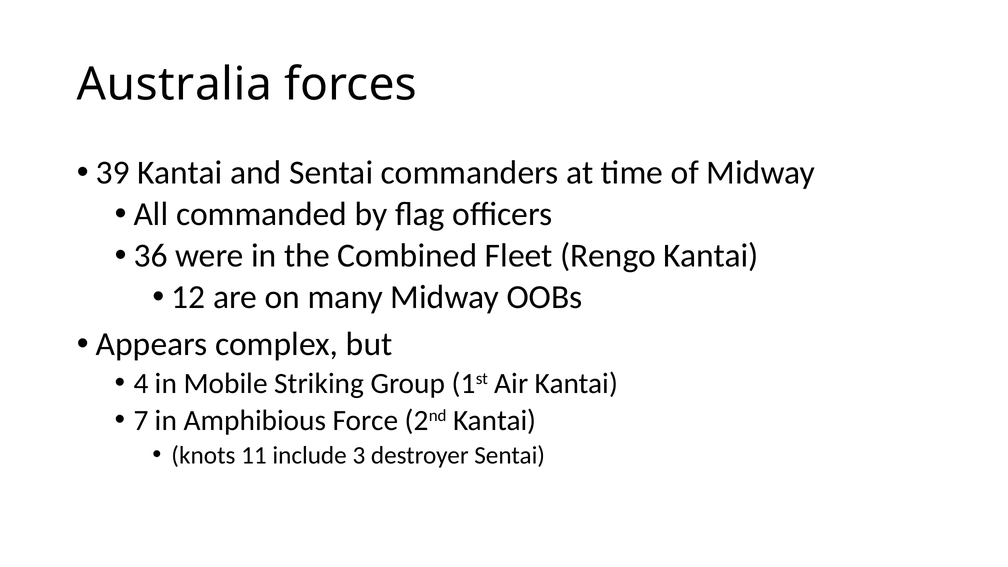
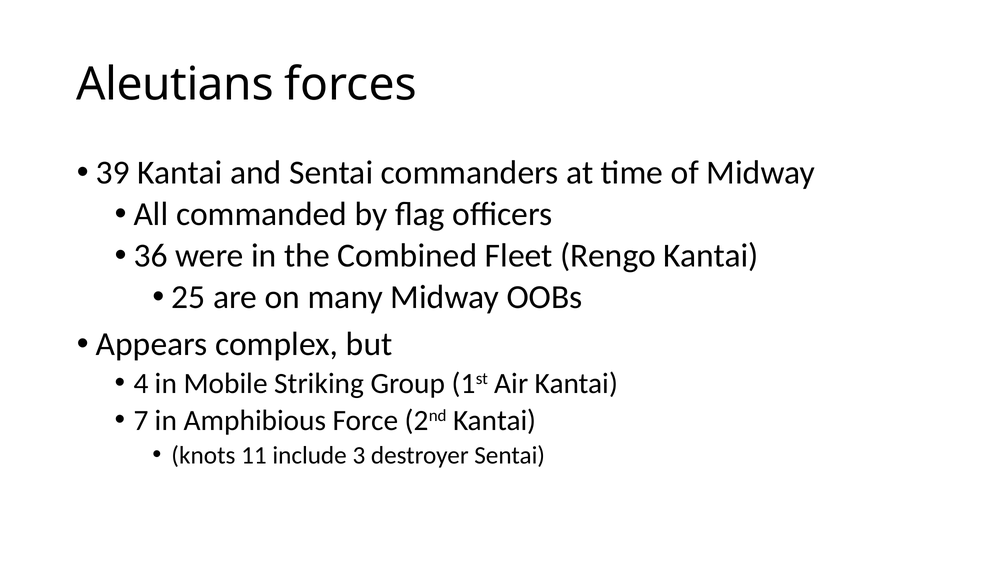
Australia: Australia -> Aleutians (175, 85)
12: 12 -> 25 (188, 297)
